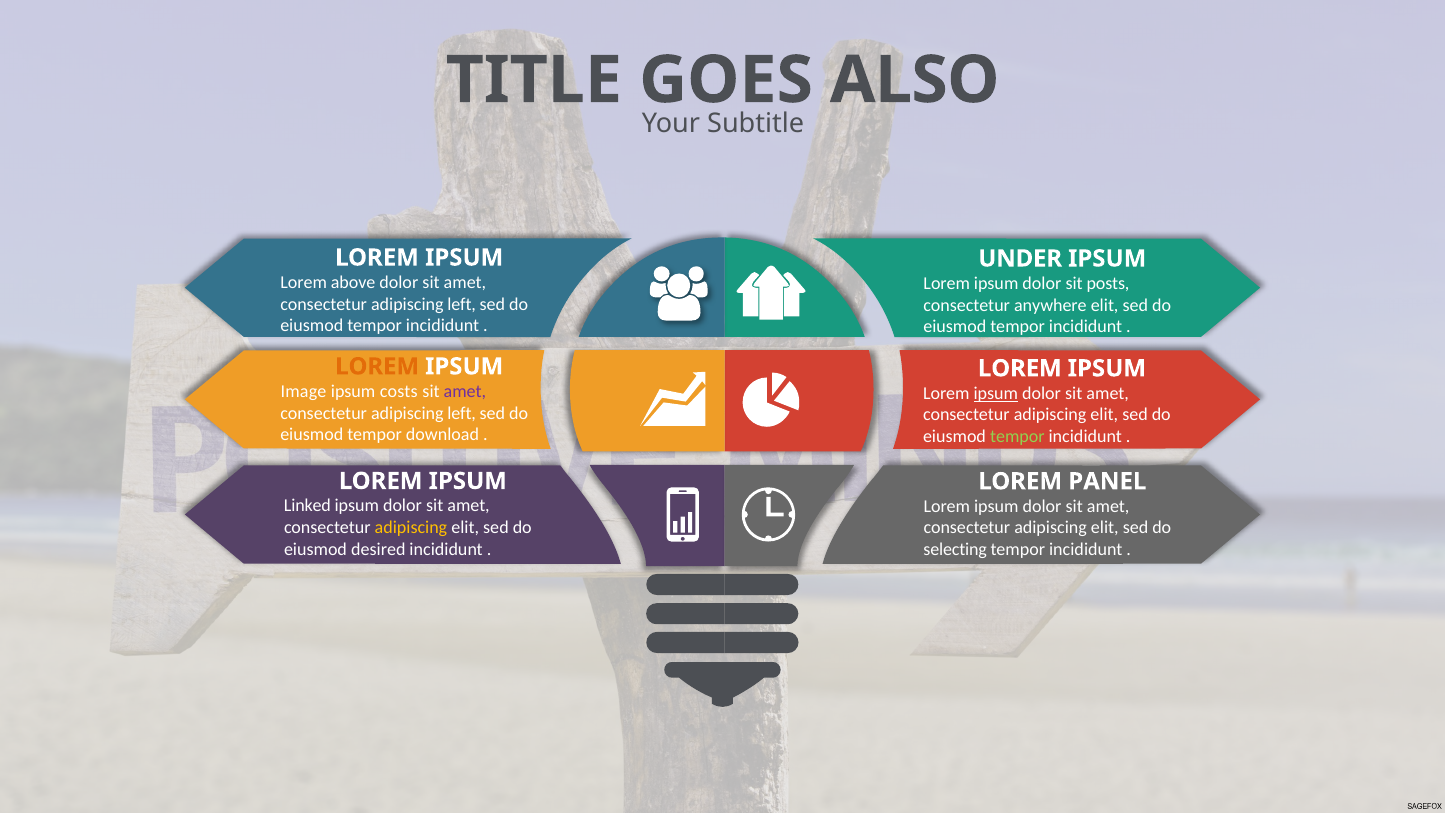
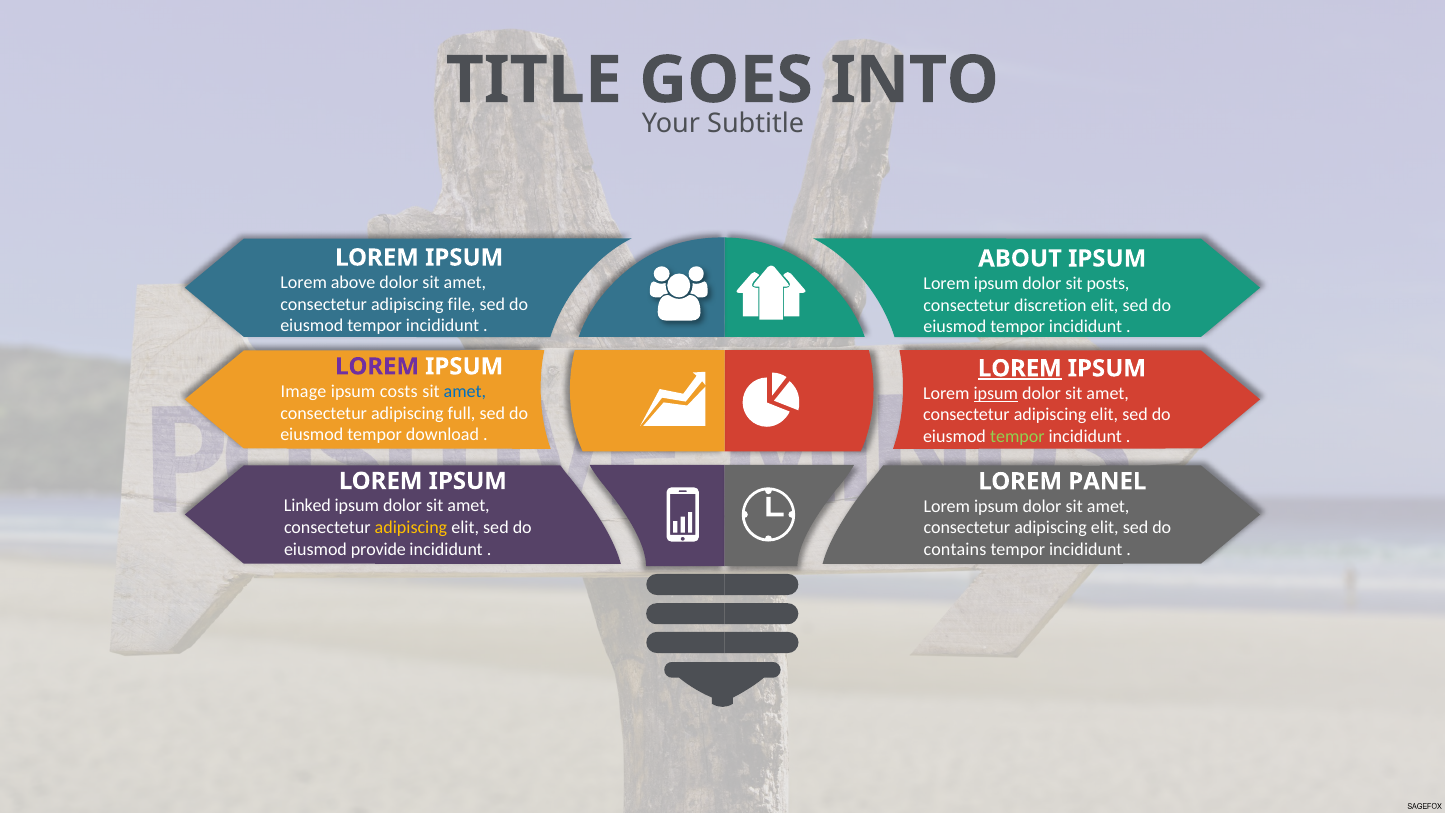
ALSO: ALSO -> INTO (915, 80)
UNDER: UNDER -> ABOUT (1020, 259)
left: left -> file (462, 304)
anywhere: anywhere -> discretion (1050, 305)
LOREM colour: orange -> purple (377, 366)
LOREM underline: none -> present (1020, 368)
amet colour: purple -> blue (465, 391)
left: left -> full (462, 413)
desired: desired -> provide (378, 549)
selecting: selecting -> contains (955, 550)
